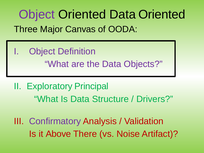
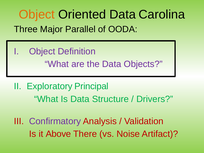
Object colour: purple -> orange (37, 14)
Data Oriented: Oriented -> Carolina (162, 14)
Canvas: Canvas -> Parallel (80, 29)
